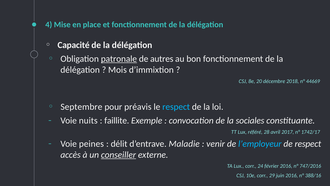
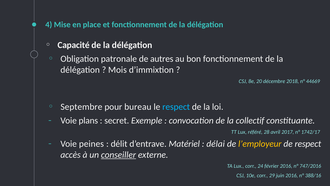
patronale underline: present -> none (119, 59)
préavis: préavis -> bureau (138, 107)
nuits: nuits -> plans (88, 120)
faillite: faillite -> secret (117, 120)
sociales: sociales -> collectif (250, 120)
Maladie: Maladie -> Matériel (184, 144)
venir: venir -> délai (216, 144)
l’employeur colour: light blue -> yellow (260, 144)
